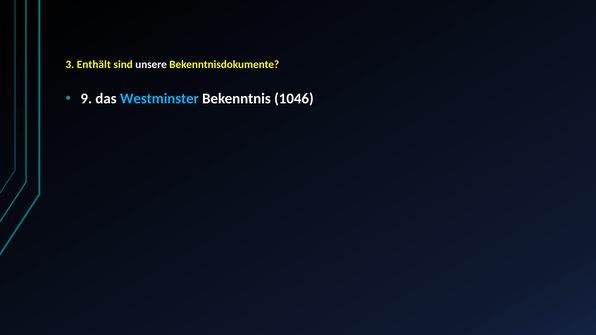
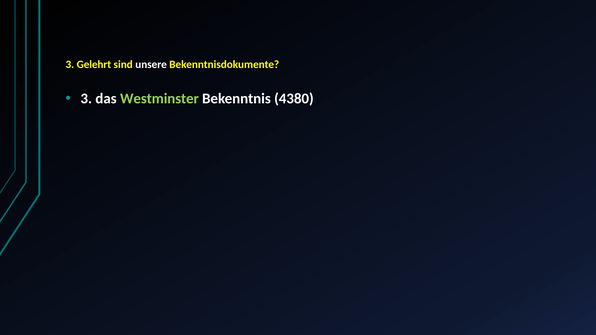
Enthält: Enthält -> Gelehrt (94, 65)
9: 9 -> 3 (86, 99)
Westminster colour: light blue -> light green (159, 99)
1046: 1046 -> 4380 (294, 99)
